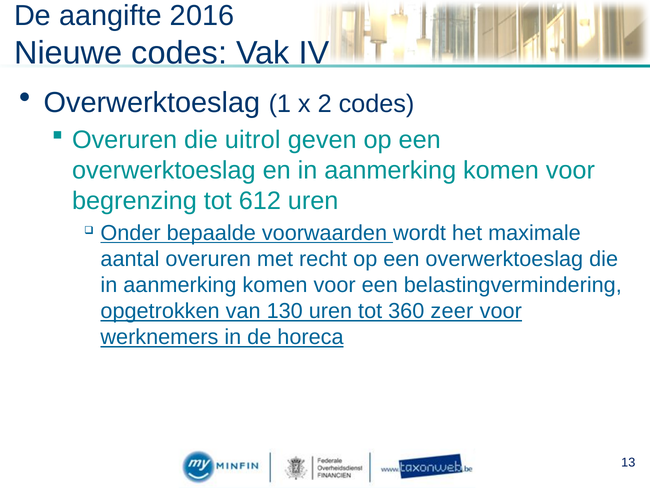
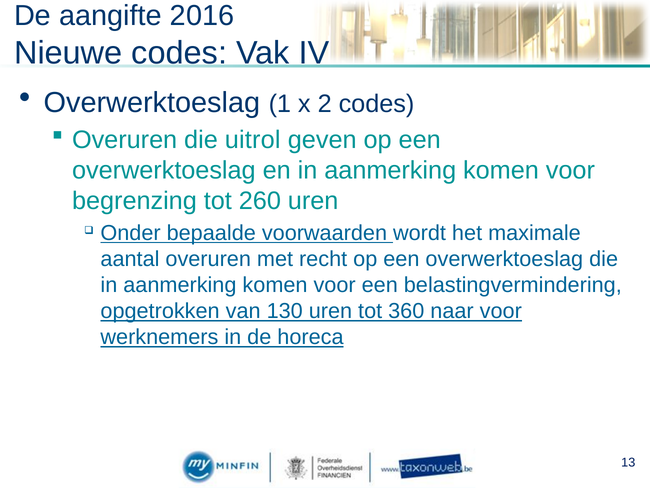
612: 612 -> 260 (260, 201)
zeer: zeer -> naar (452, 311)
